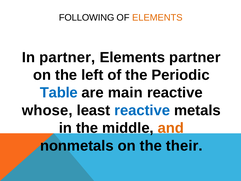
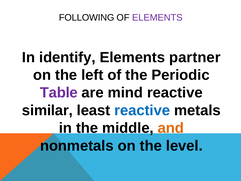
ELEMENTS colour: orange -> purple (157, 18)
In partner: partner -> identify (67, 57)
Table colour: blue -> purple (59, 93)
main: main -> mind (125, 93)
whose: whose -> similar (47, 110)
their: their -> level (184, 146)
